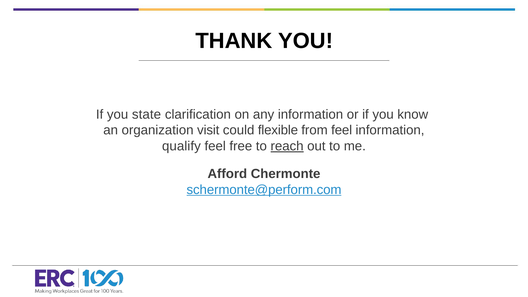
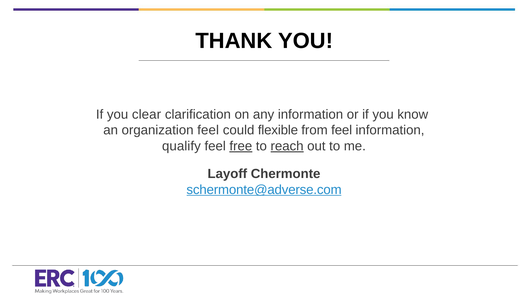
state: state -> clear (147, 114)
organization visit: visit -> feel (208, 130)
free underline: none -> present (241, 146)
Afford: Afford -> Layoff (227, 174)
schermonte@perform.com: schermonte@perform.com -> schermonte@adverse.com (264, 190)
